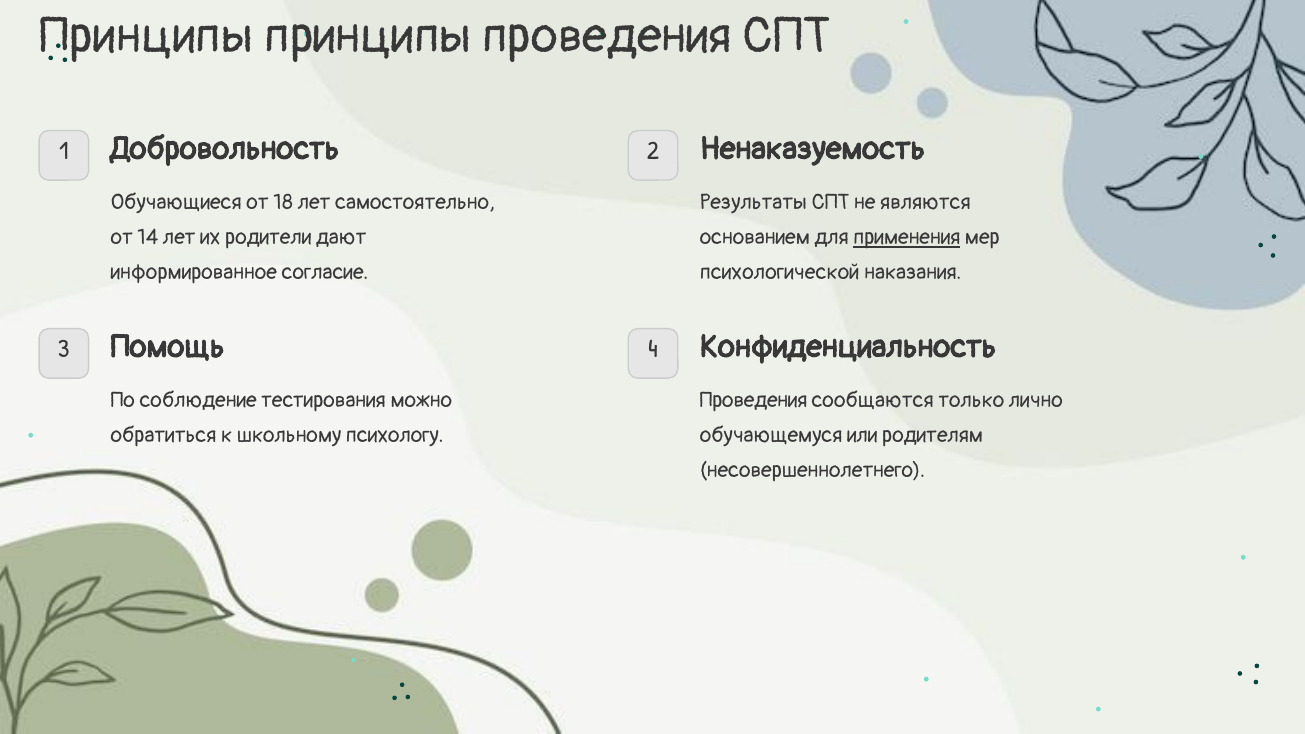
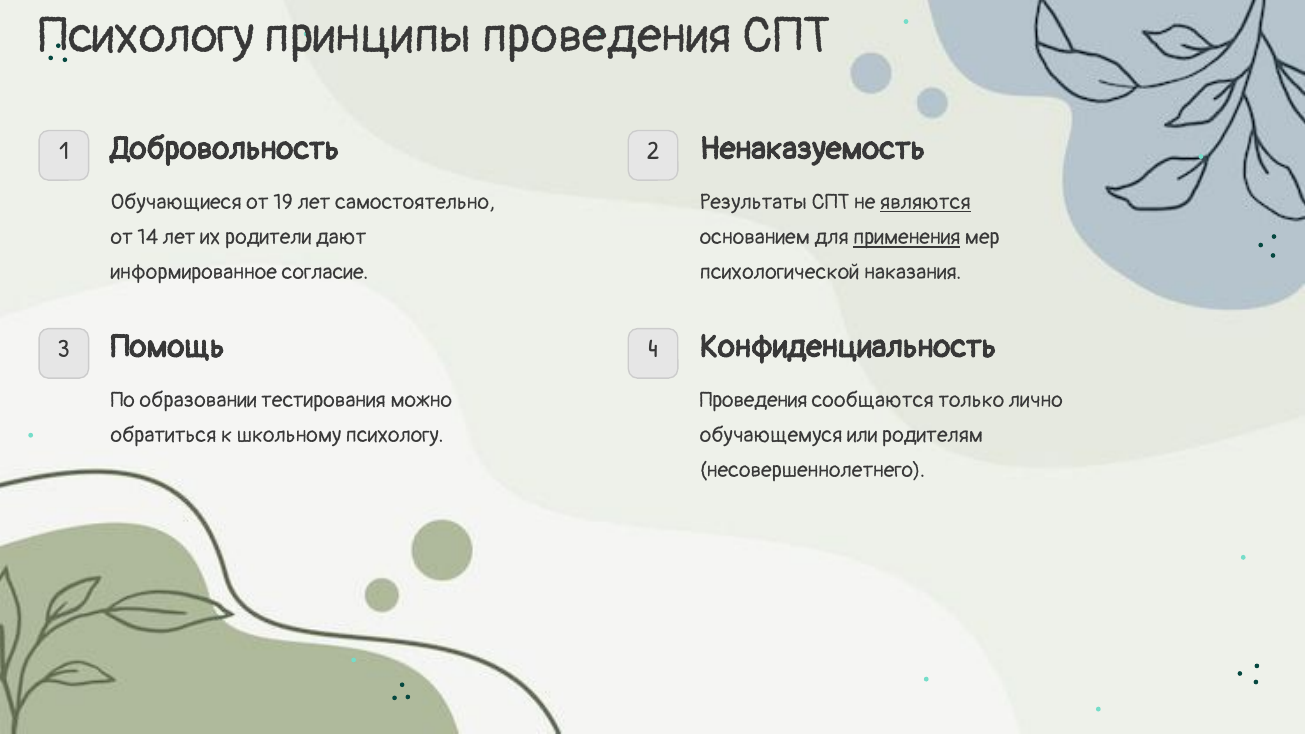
Принципы: Принципы -> Психологу (147, 36)
18: 18 -> 19 (283, 203)
являются underline: none -> present (925, 203)
соблюдение: соблюдение -> образовании (198, 401)
